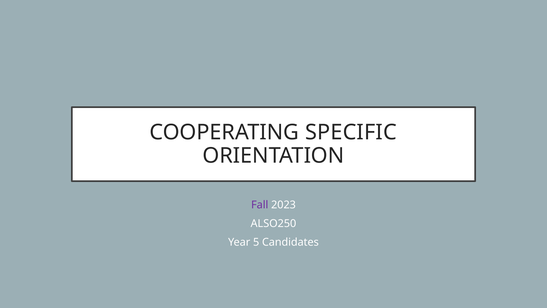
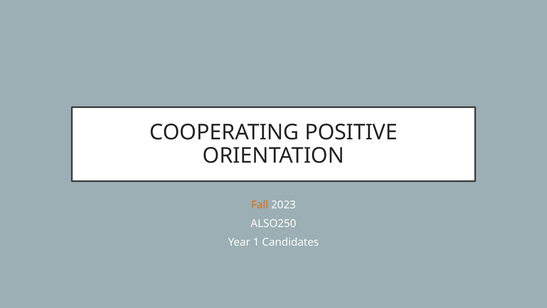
SPECIFIC: SPECIFIC -> POSITIVE (351, 132)
Fall colour: purple -> orange (260, 205)
5: 5 -> 1 (256, 242)
